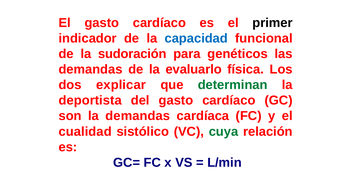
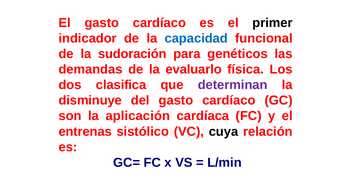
explicar: explicar -> clasifica (121, 85)
determinan colour: green -> purple (233, 85)
deportista: deportista -> disminuye (90, 100)
la demandas: demandas -> aplicación (138, 116)
cualidad: cualidad -> entrenas (85, 132)
cuya colour: green -> black (223, 132)
